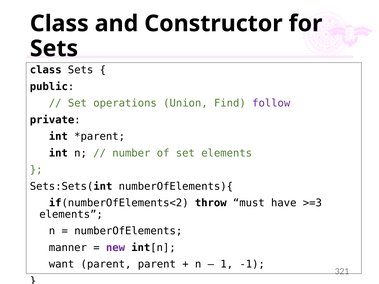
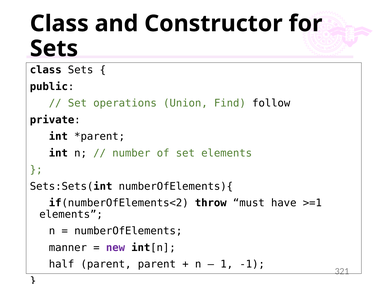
follow colour: purple -> black (271, 103)
>=3: >=3 -> >=1 (312, 203)
want: want -> half (62, 264)
